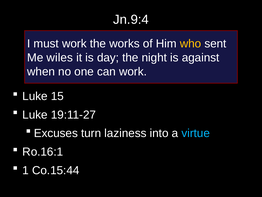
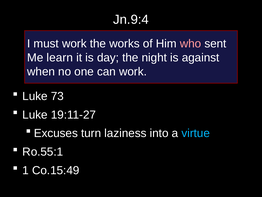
who colour: yellow -> pink (191, 44)
wiles: wiles -> learn (60, 58)
15: 15 -> 73 (57, 96)
Ro.16:1: Ro.16:1 -> Ro.55:1 (43, 151)
Co.15:44: Co.15:44 -> Co.15:49 (56, 170)
